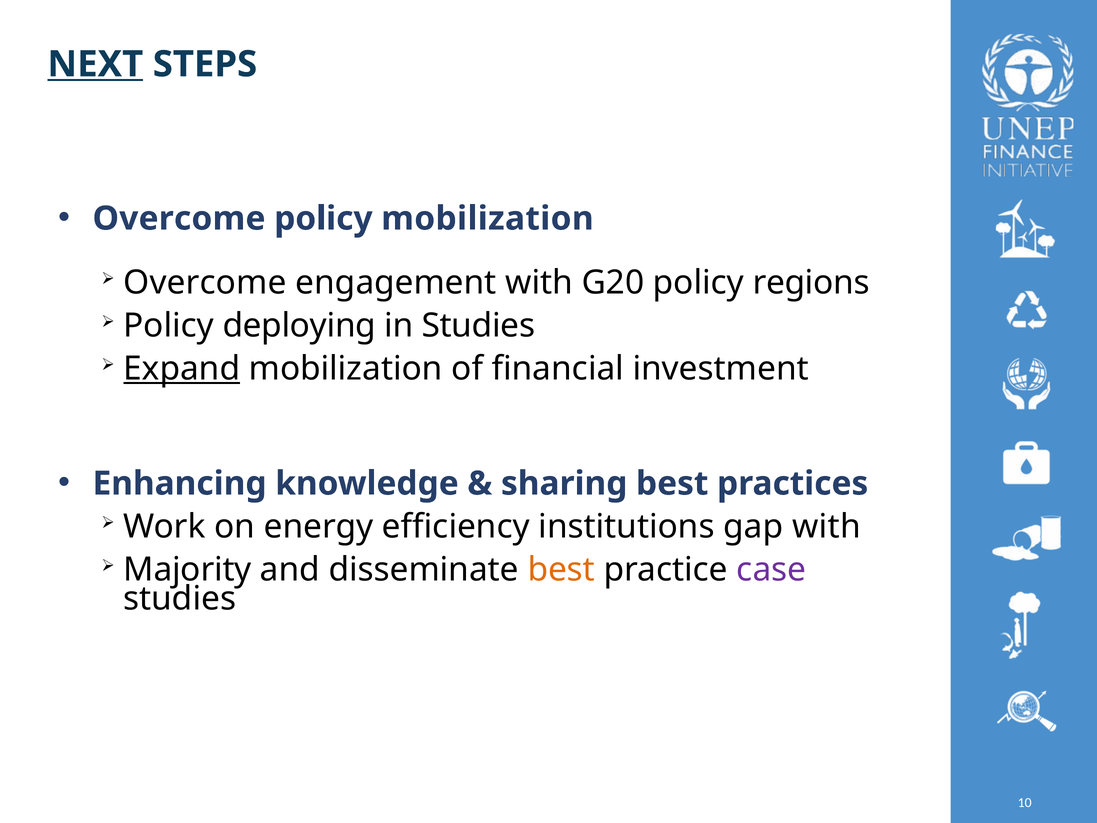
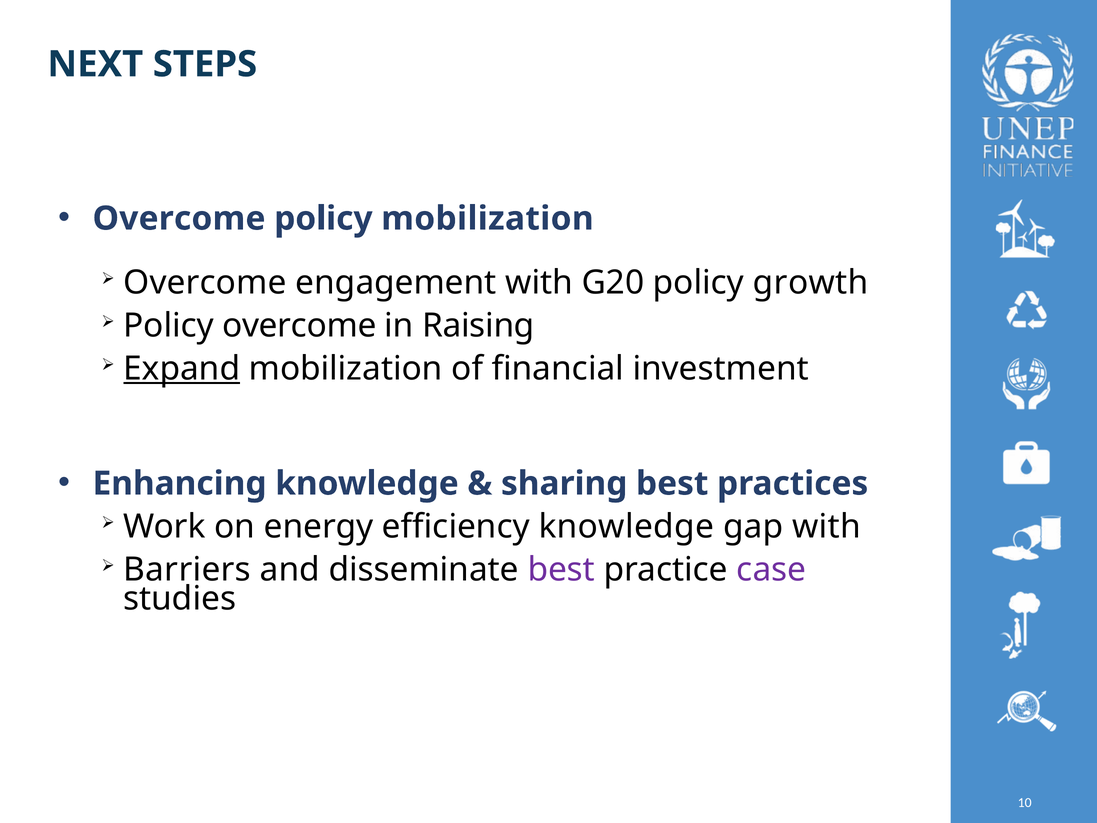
NEXT underline: present -> none (95, 64)
regions: regions -> growth (811, 282)
Policy deploying: deploying -> overcome (299, 325)
in Studies: Studies -> Raising (478, 325)
efficiency institutions: institutions -> knowledge (626, 526)
Majority: Majority -> Barriers (187, 569)
best colour: orange -> purple (561, 569)
